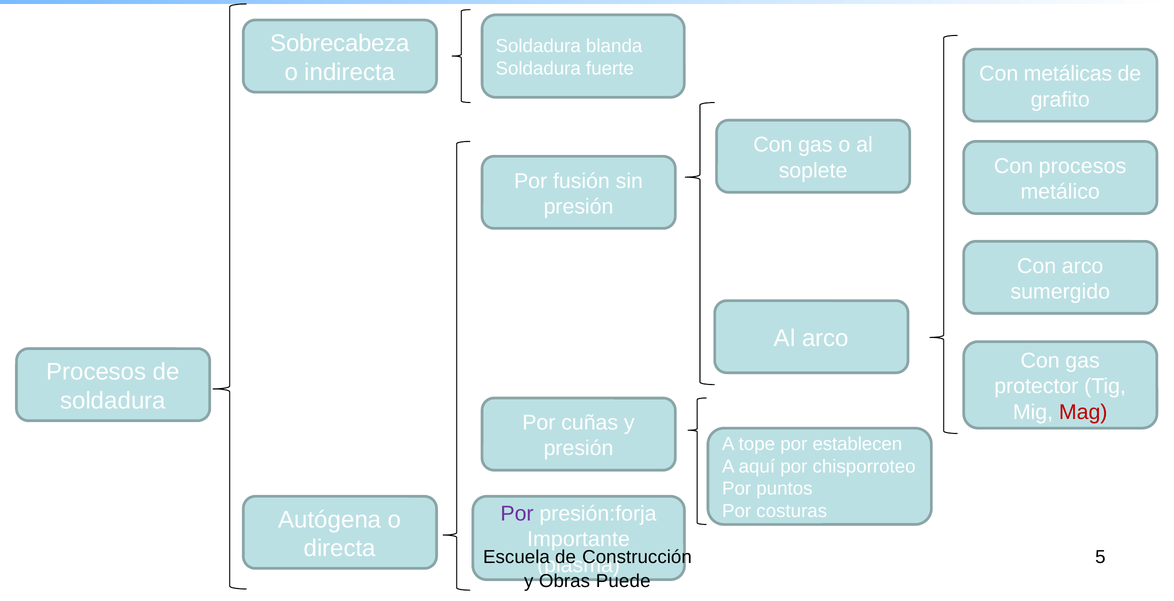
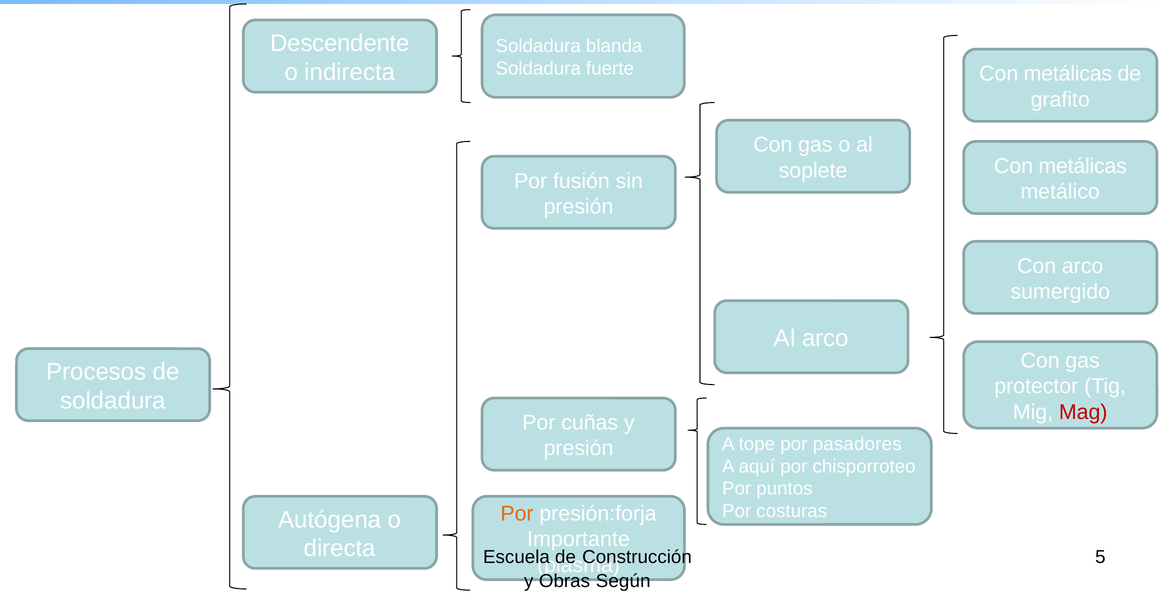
Sobrecabeza: Sobrecabeza -> Descendente (340, 43)
procesos: procesos -> metálicas (1083, 166)
establecen: establecen -> pasadores (857, 444)
Por colour: purple -> orange (517, 514)
Puede: Puede -> Según (623, 581)
